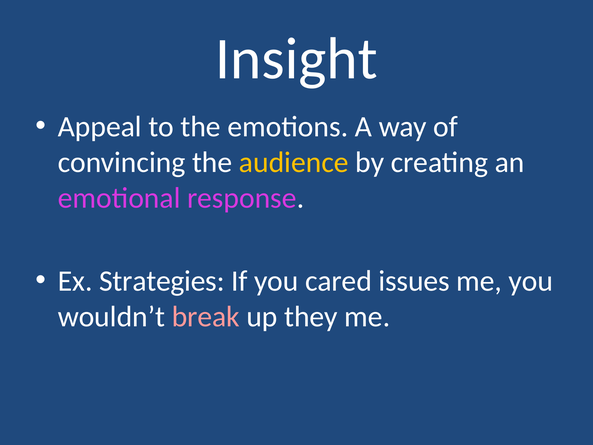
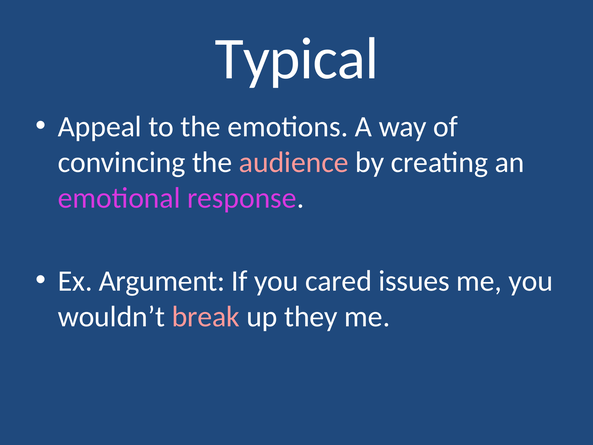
Insight: Insight -> Typical (297, 59)
audience colour: yellow -> pink (294, 162)
Strategies: Strategies -> Argument (162, 281)
